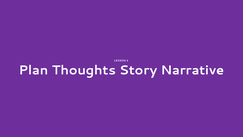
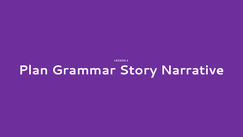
Thoughts: Thoughts -> Grammar (84, 70)
